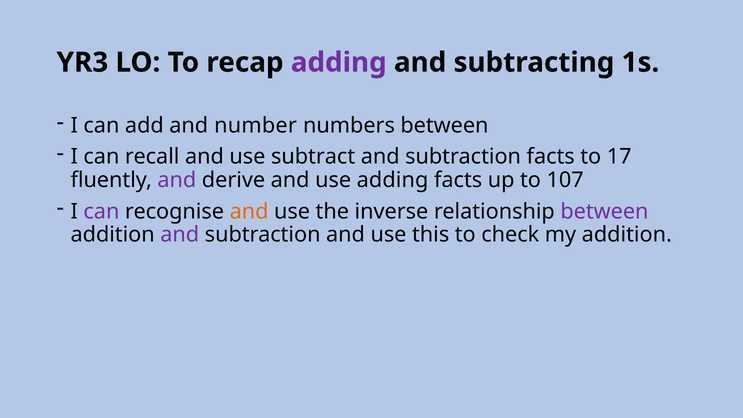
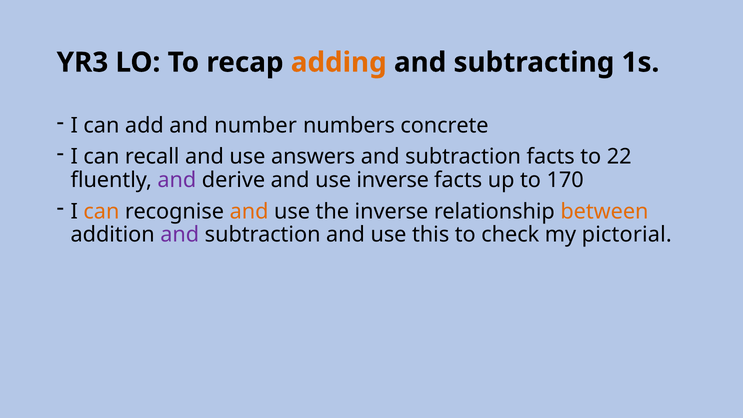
adding colour: purple -> orange (339, 62)
numbers between: between -> concrete (444, 126)
subtract: subtract -> answers (313, 157)
17: 17 -> 22 (619, 157)
use adding: adding -> inverse (393, 180)
107: 107 -> 170 (565, 180)
can colour: purple -> orange (101, 211)
between colour: purple -> orange (604, 211)
my addition: addition -> pictorial (627, 235)
